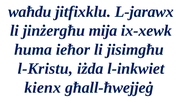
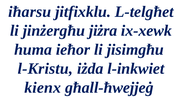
waħdu: waħdu -> iħarsu (30, 12)
L-jarawx: L-jarawx -> L-telgħet (144, 12)
mija: mija -> jiżra (103, 31)
